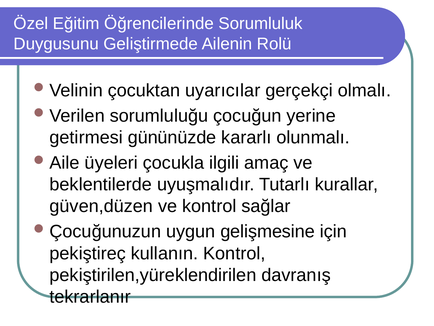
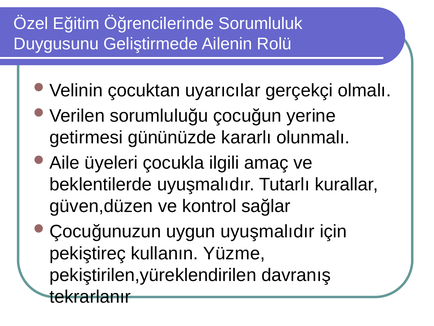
uygun gelişmesine: gelişmesine -> uyuşmalıdır (268, 231)
kullanın Kontrol: Kontrol -> Yüzme (234, 253)
